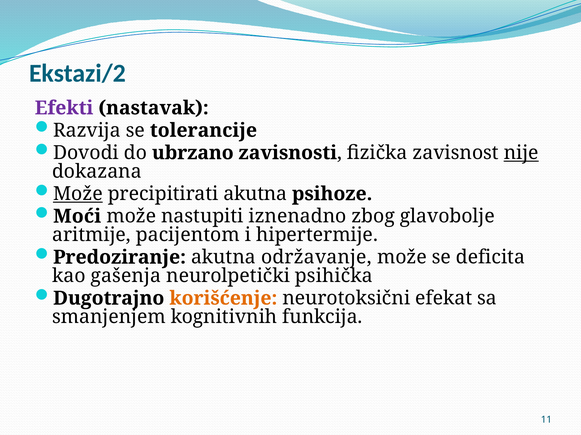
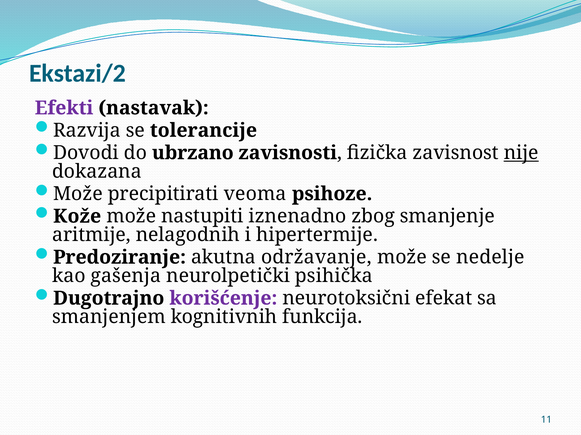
Može underline: present -> none (78, 194)
precipitirati akutna: akutna -> veoma (255, 194)
Moći: Moći -> Kože (77, 217)
glavobolje: glavobolje -> smanjenje (447, 217)
pacijentom: pacijentom -> nelagodnih (188, 235)
deficita: deficita -> nedelje (490, 258)
korišćenje colour: orange -> purple (223, 299)
